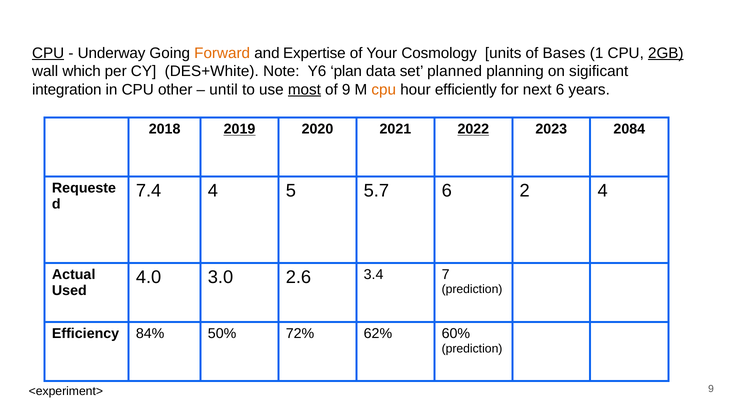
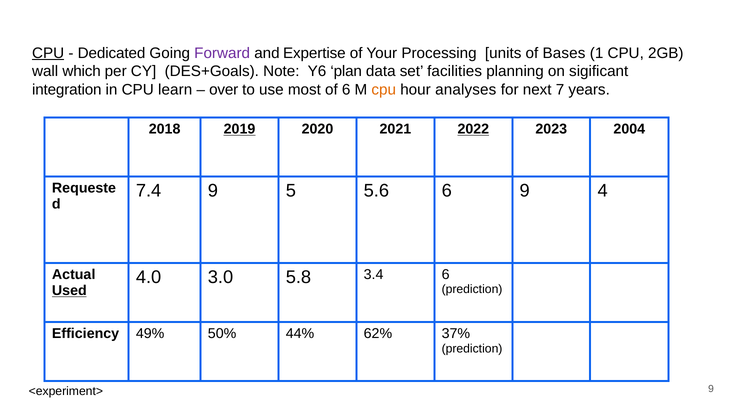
Underway: Underway -> Dedicated (112, 53)
Forward colour: orange -> purple (222, 53)
Cosmology: Cosmology -> Processing (439, 53)
2GB underline: present -> none (666, 53)
DES+White: DES+White -> DES+Goals (212, 71)
planned: planned -> facilities (455, 71)
other: other -> learn (175, 90)
until: until -> over (224, 90)
most underline: present -> none (304, 90)
of 9: 9 -> 6 (346, 90)
efficiently: efficiently -> analyses (466, 90)
next 6: 6 -> 7 (560, 90)
2084: 2084 -> 2004 (629, 129)
7.4 4: 4 -> 9 (213, 191)
5.7: 5.7 -> 5.6 (376, 191)
6 2: 2 -> 9 (525, 191)
2.6: 2.6 -> 5.8 (298, 277)
3.4 7: 7 -> 6 (446, 275)
Used underline: none -> present (69, 291)
84%: 84% -> 49% (150, 334)
72%: 72% -> 44% (300, 334)
60%: 60% -> 37% (456, 334)
